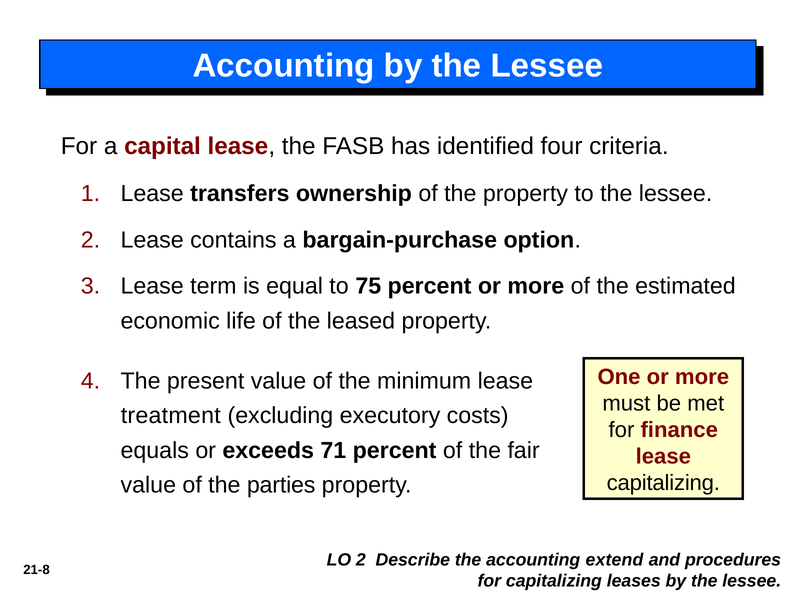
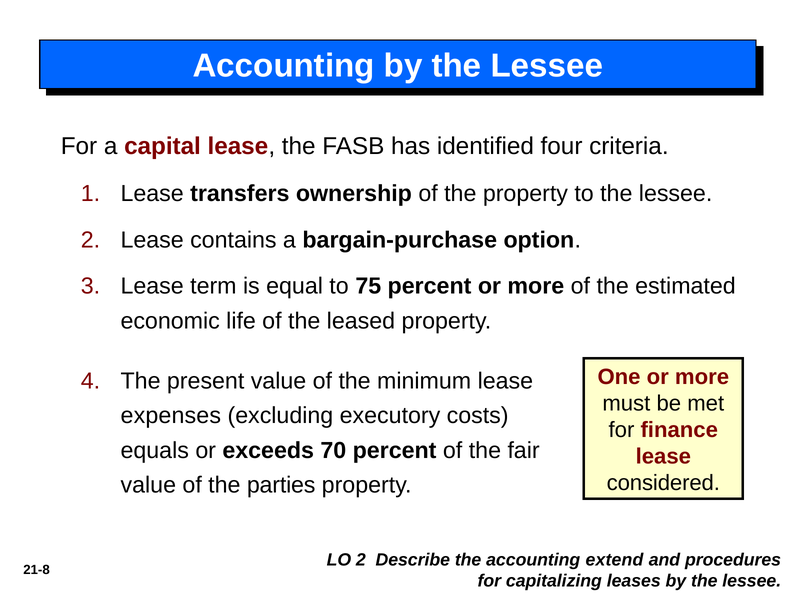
treatment: treatment -> expenses (171, 416)
71: 71 -> 70 (333, 451)
capitalizing: capitalizing -> considered (663, 483)
